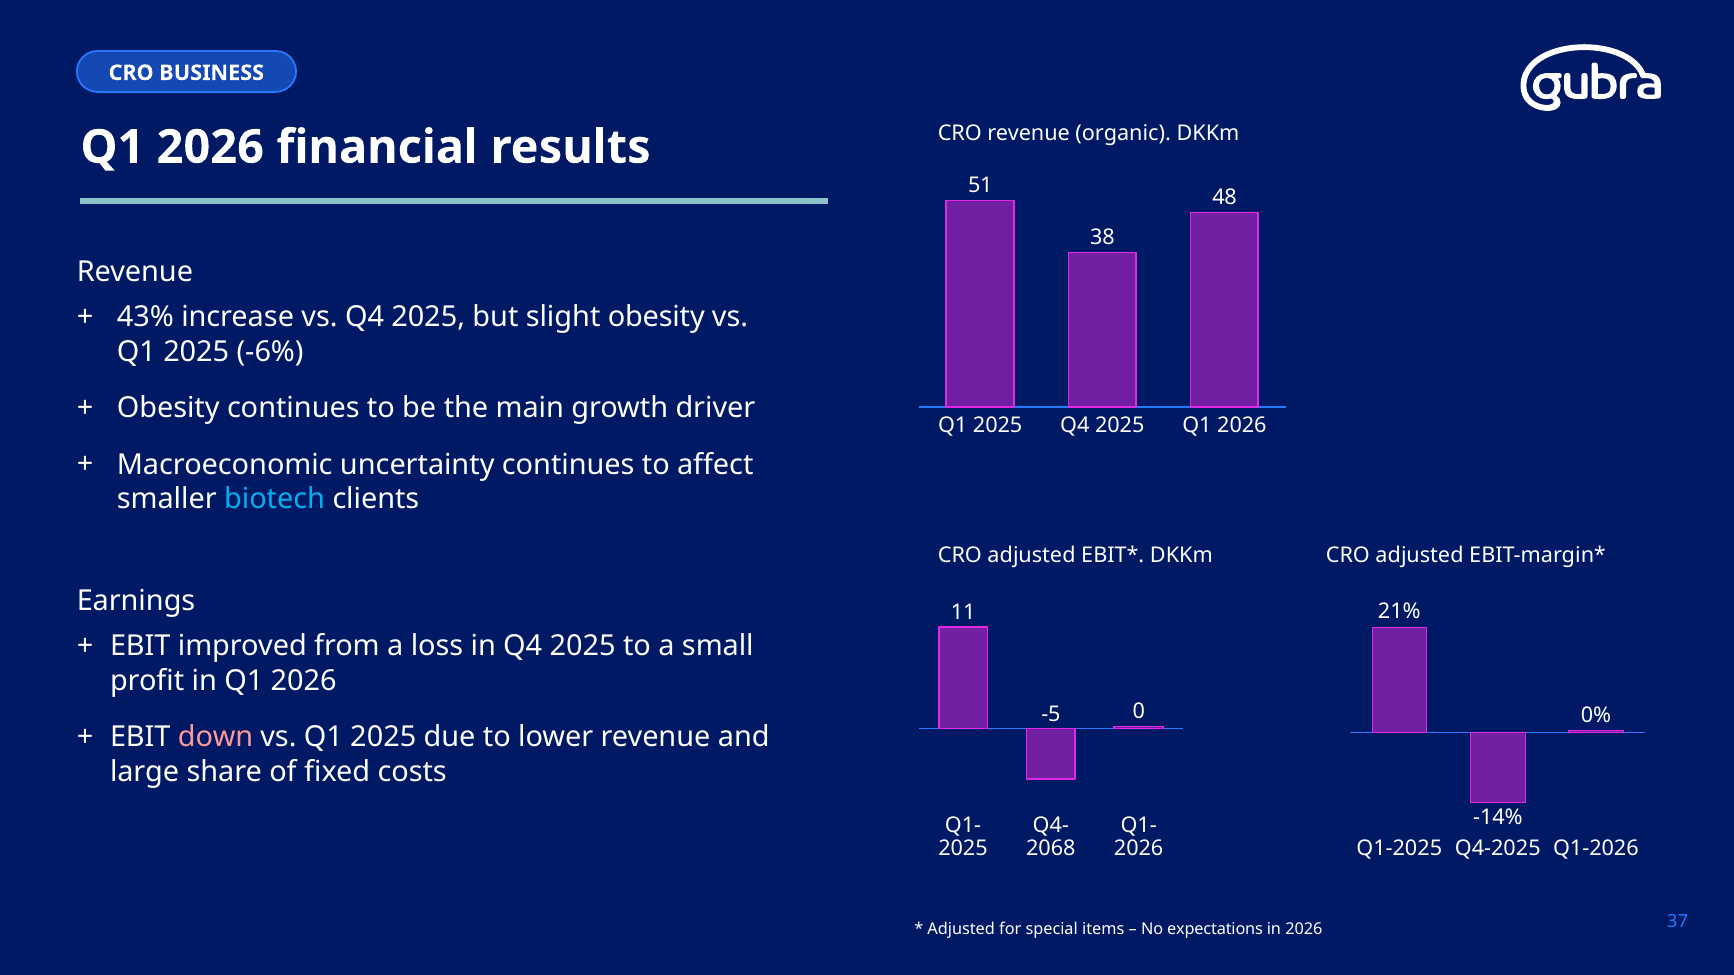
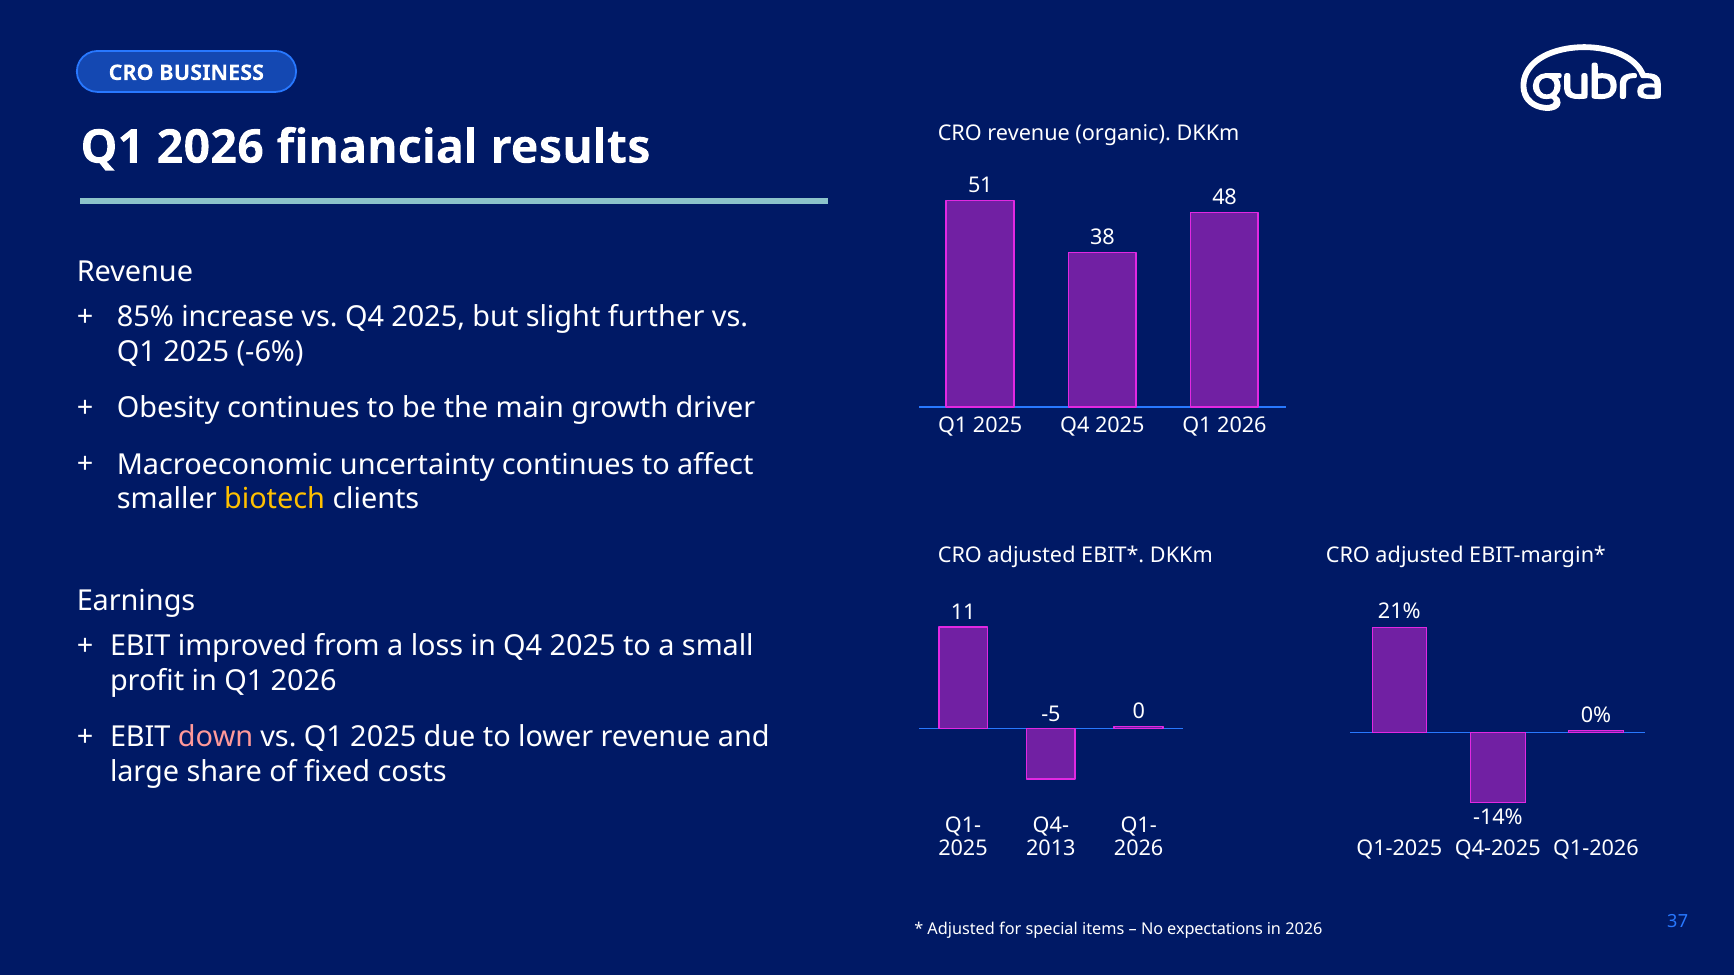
43%: 43% -> 85% (145, 317)
slight obesity: obesity -> further (656, 317)
biotech colour: light blue -> yellow (275, 499)
2068: 2068 -> 2013 (1051, 849)
